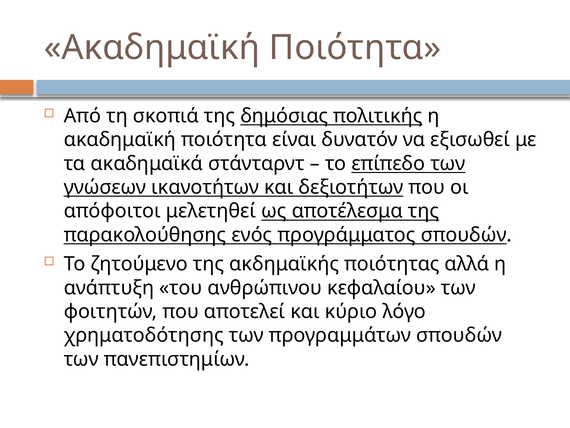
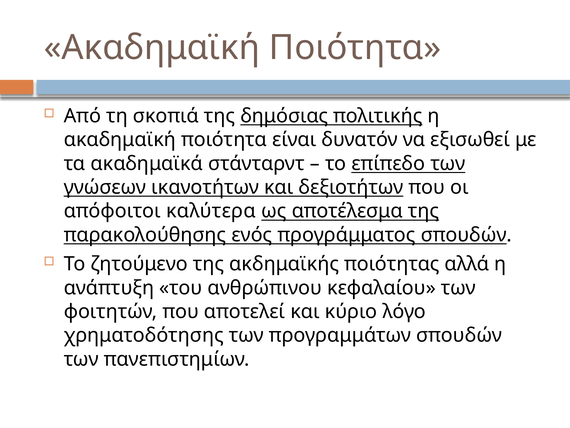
μελετηθεί: μελετηθεί -> καλύτερα (211, 211)
